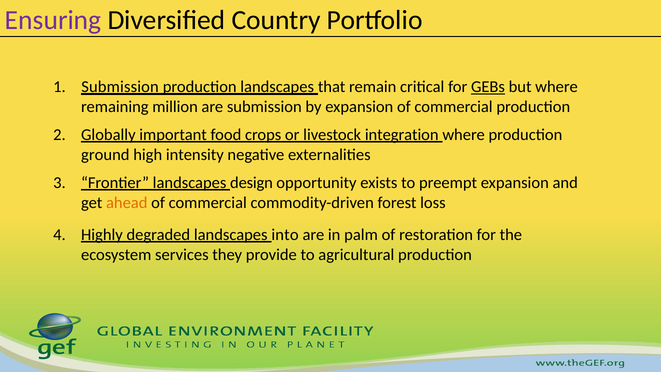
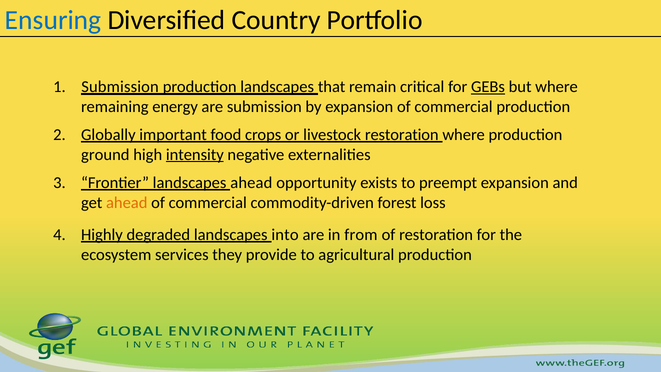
Ensuring colour: purple -> blue (53, 20)
million: million -> energy (175, 107)
livestock integration: integration -> restoration (402, 135)
intensity underline: none -> present (195, 155)
landscapes design: design -> ahead (251, 183)
palm: palm -> from (361, 235)
